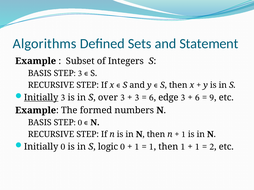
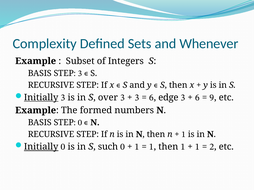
Algorithms: Algorithms -> Complexity (45, 44)
Statement: Statement -> Whenever (209, 44)
Initially underline: none -> present (41, 147)
logic: logic -> such (108, 147)
